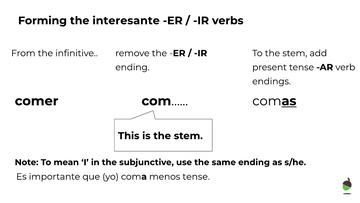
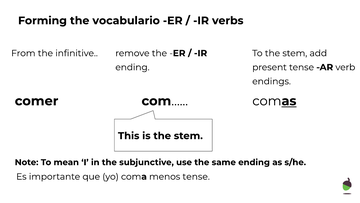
interesante: interesante -> vocabulario (126, 21)
